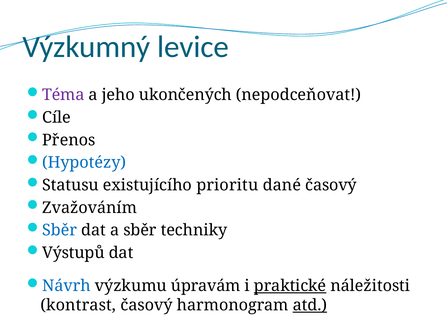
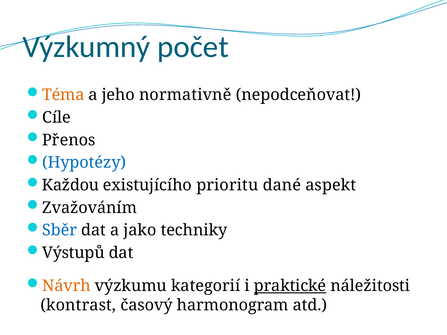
levice: levice -> počet (193, 47)
Téma colour: purple -> orange (63, 95)
ukončených: ukončených -> normativně (185, 95)
Statusu: Statusu -> Každou (71, 185)
dané časový: časový -> aspekt (331, 185)
a sběr: sběr -> jako (140, 230)
Návrh colour: blue -> orange (66, 286)
úpravám: úpravám -> kategorií (206, 286)
atd underline: present -> none (310, 305)
